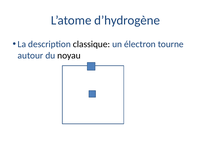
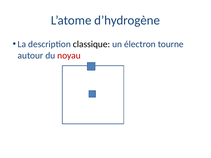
noyau colour: black -> red (69, 56)
